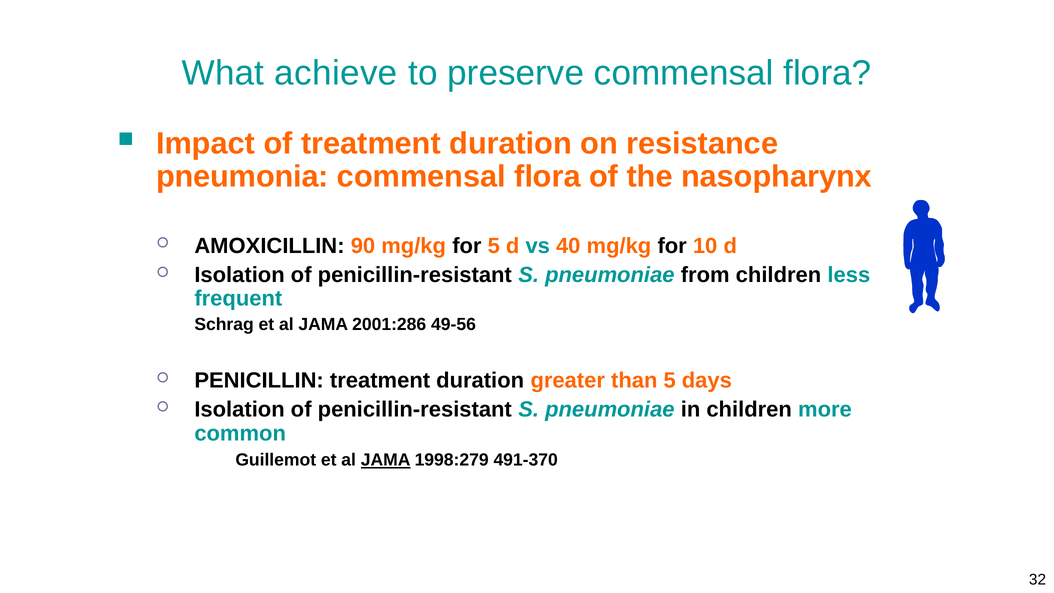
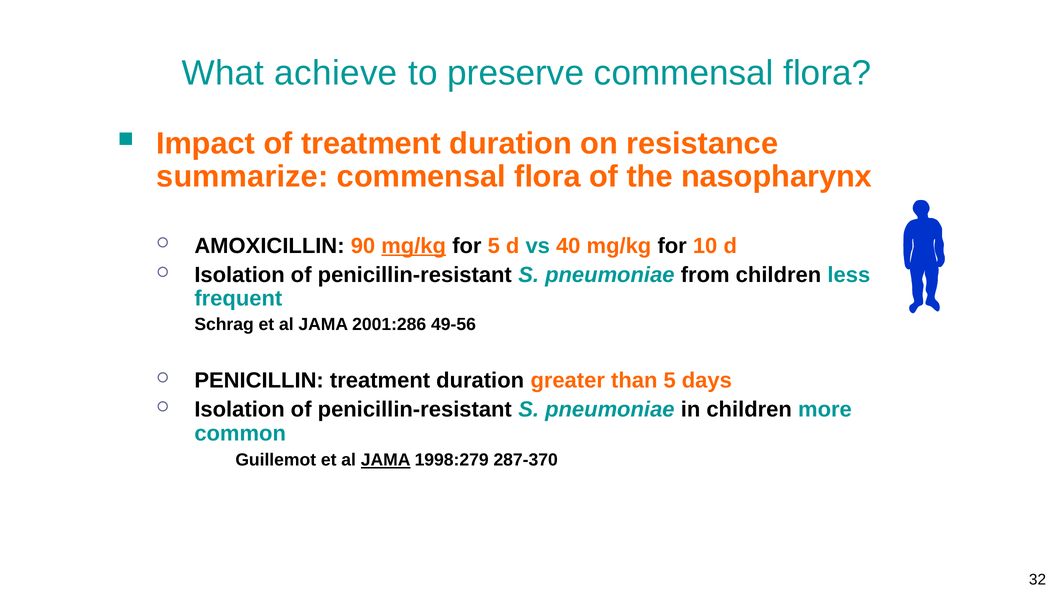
pneumonia: pneumonia -> summarize (242, 177)
mg/kg underline: none -> present (414, 246)
491-370: 491-370 -> 287-370 (526, 460)
